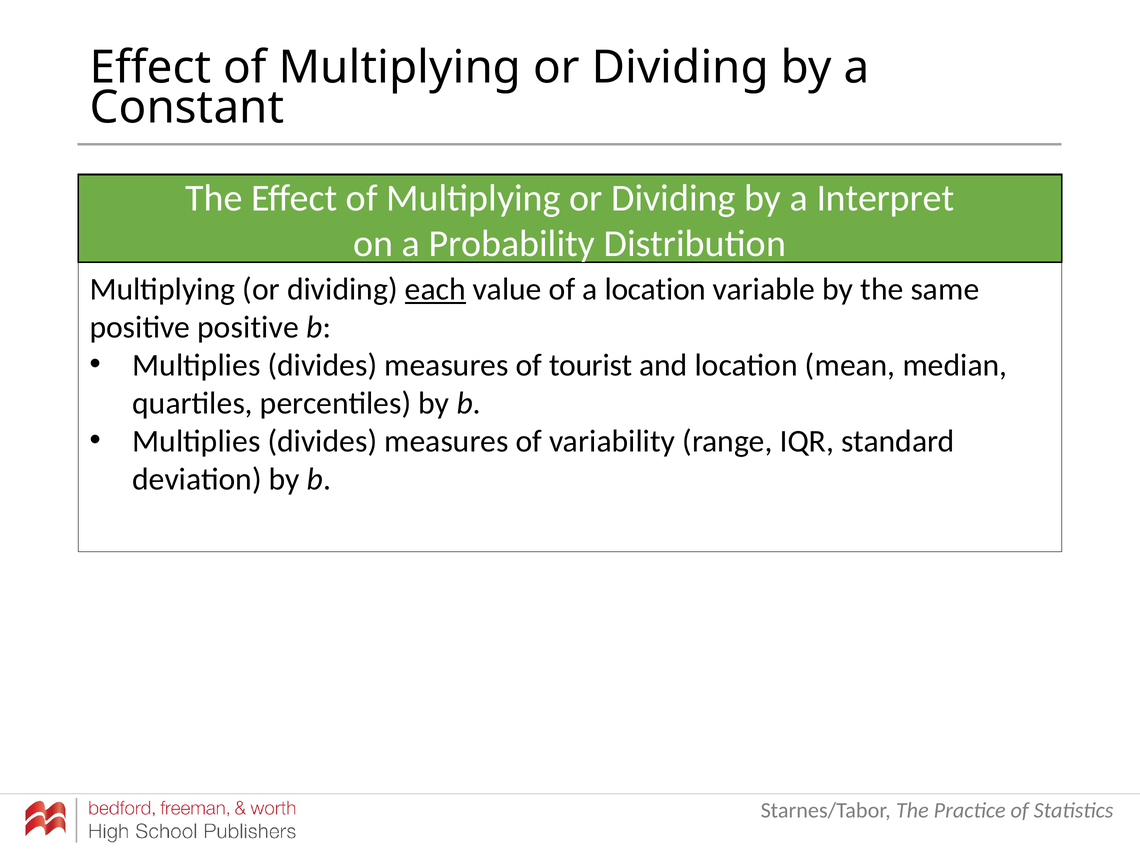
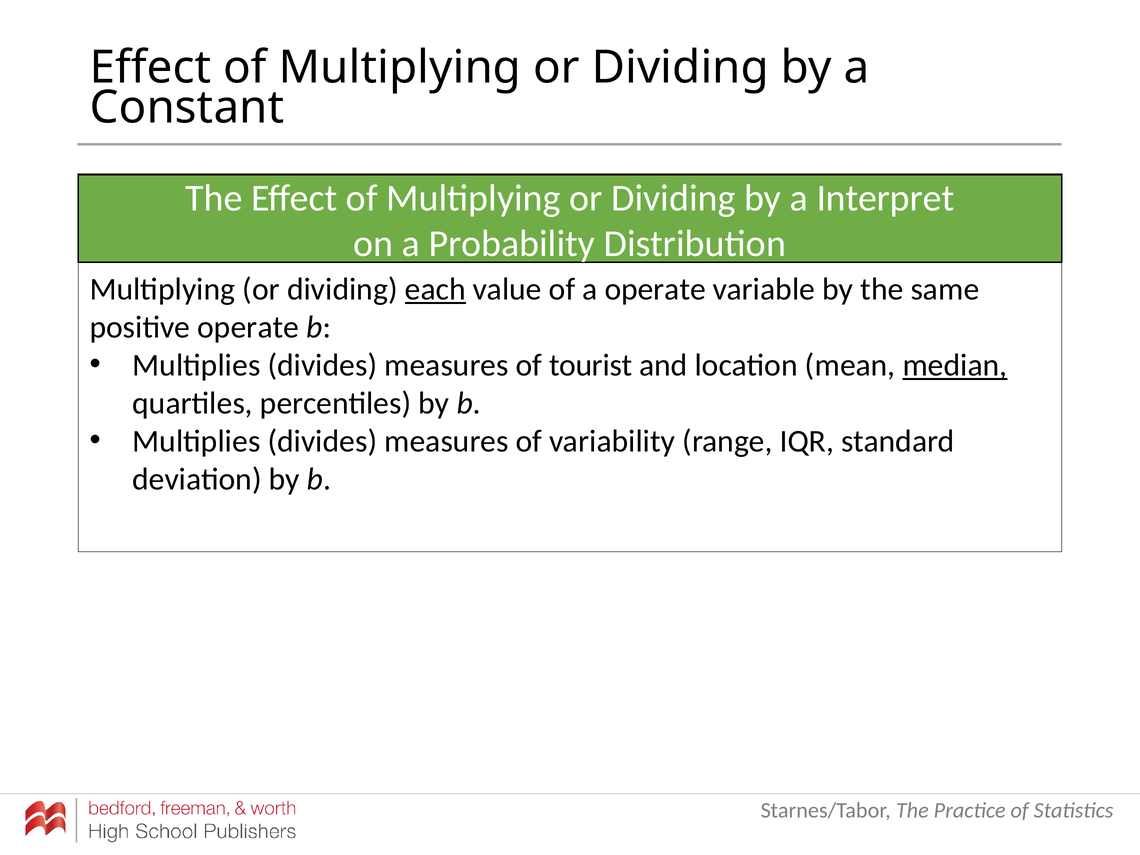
a location: location -> operate (655, 289)
positive positive: positive -> operate (248, 327)
median underline: none -> present (955, 365)
